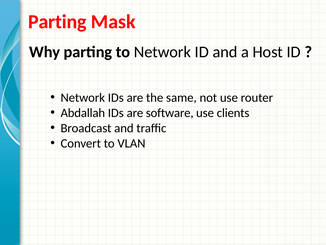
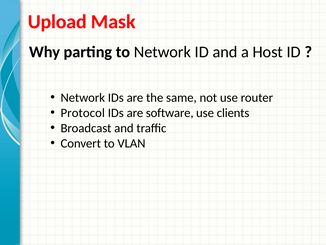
Parting: Parting -> Upload (57, 22)
Abdallah: Abdallah -> Protocol (83, 113)
